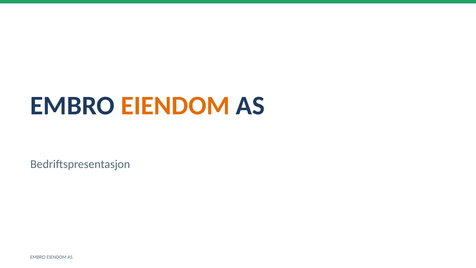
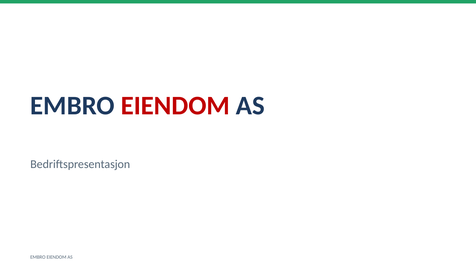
EIENDOM colour: orange -> red (175, 106)
